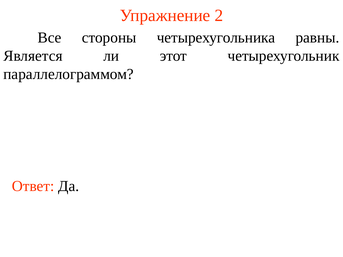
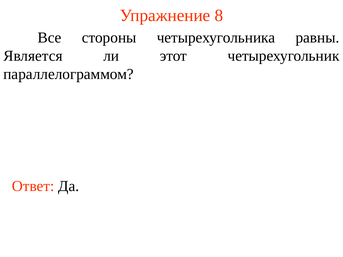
2: 2 -> 8 (219, 15)
